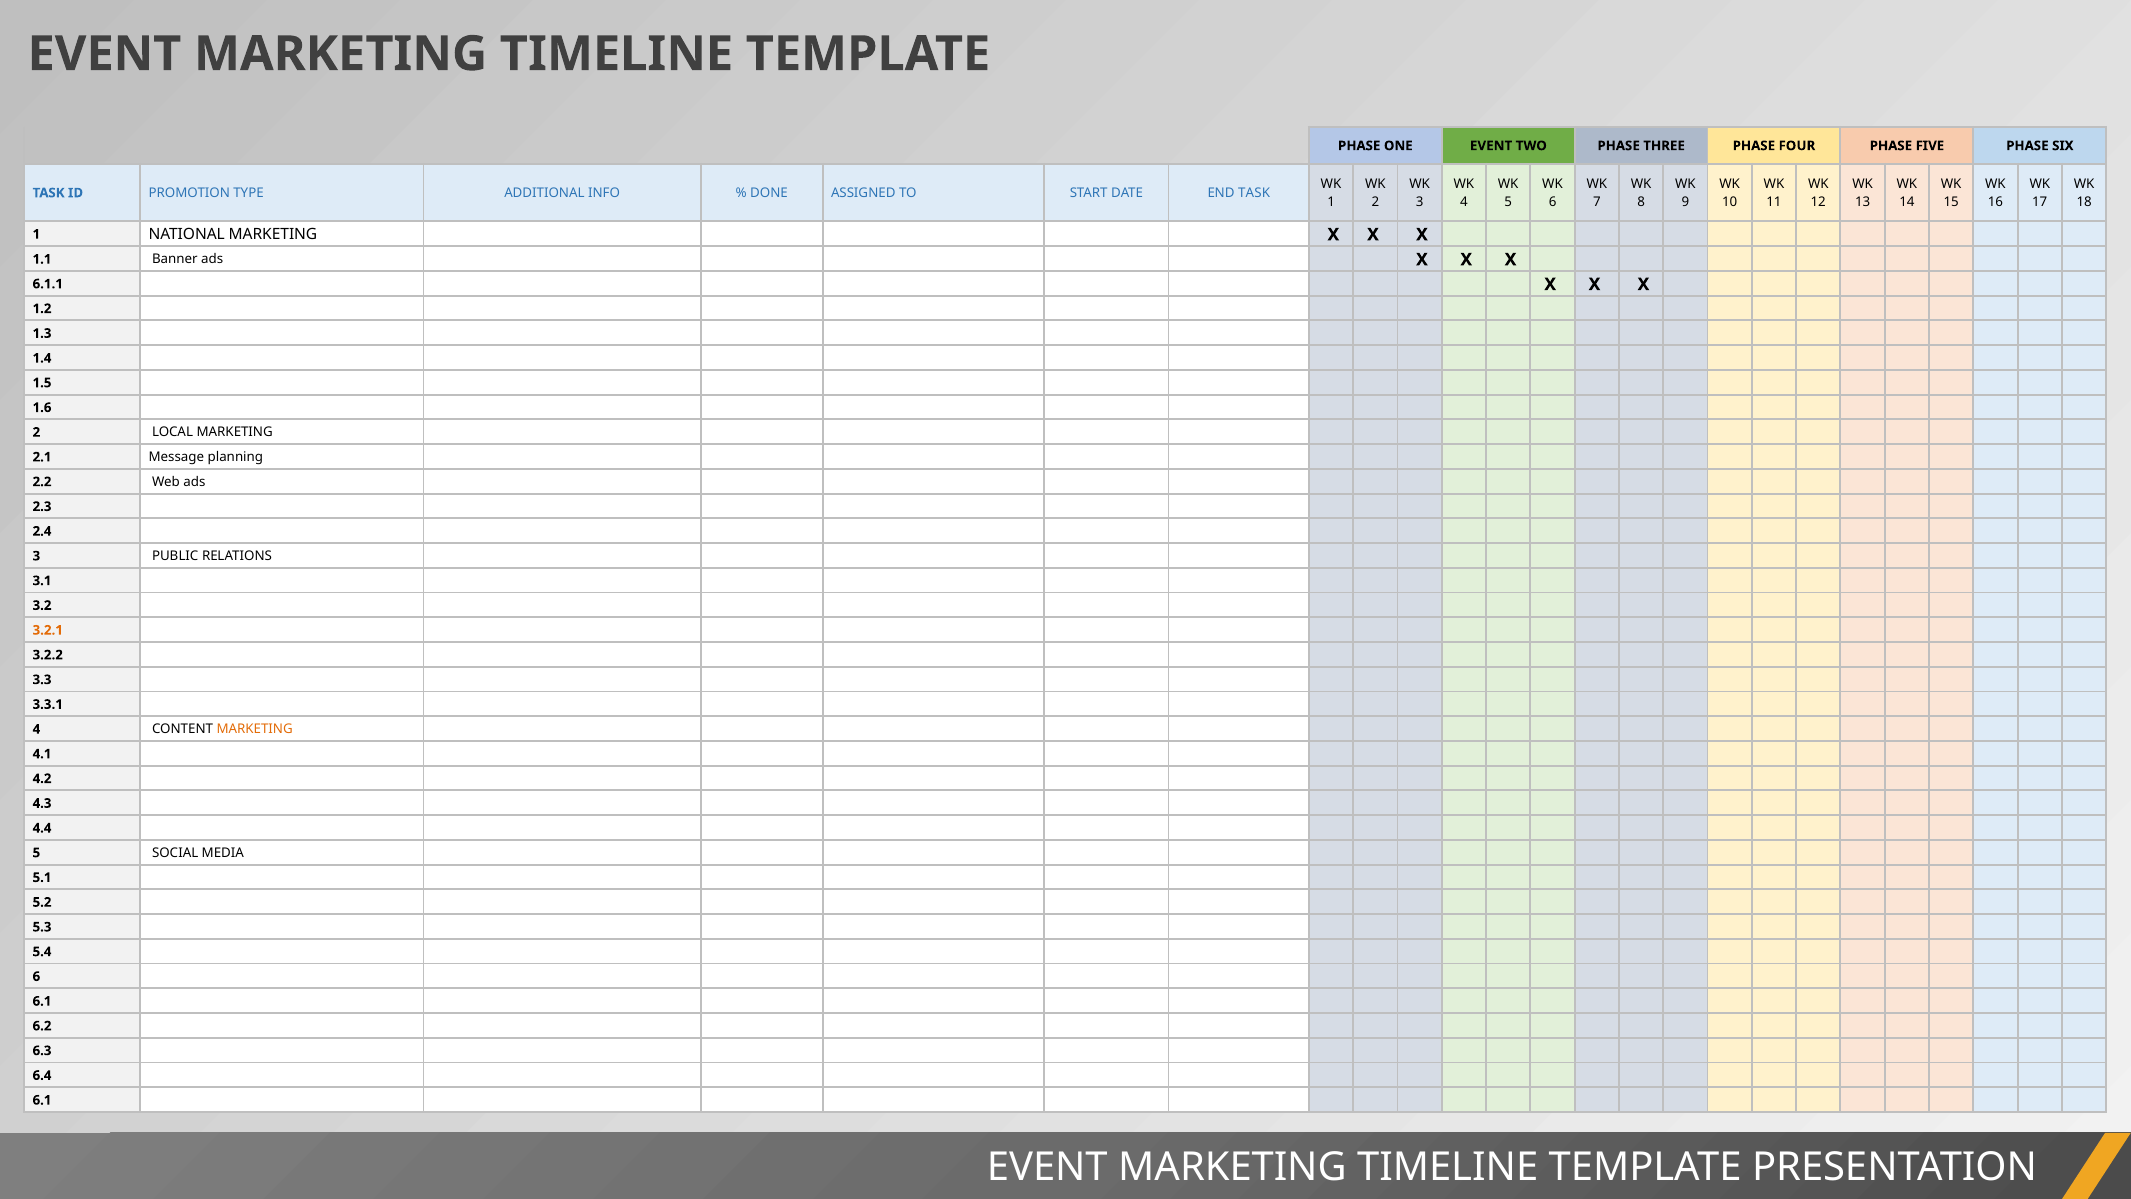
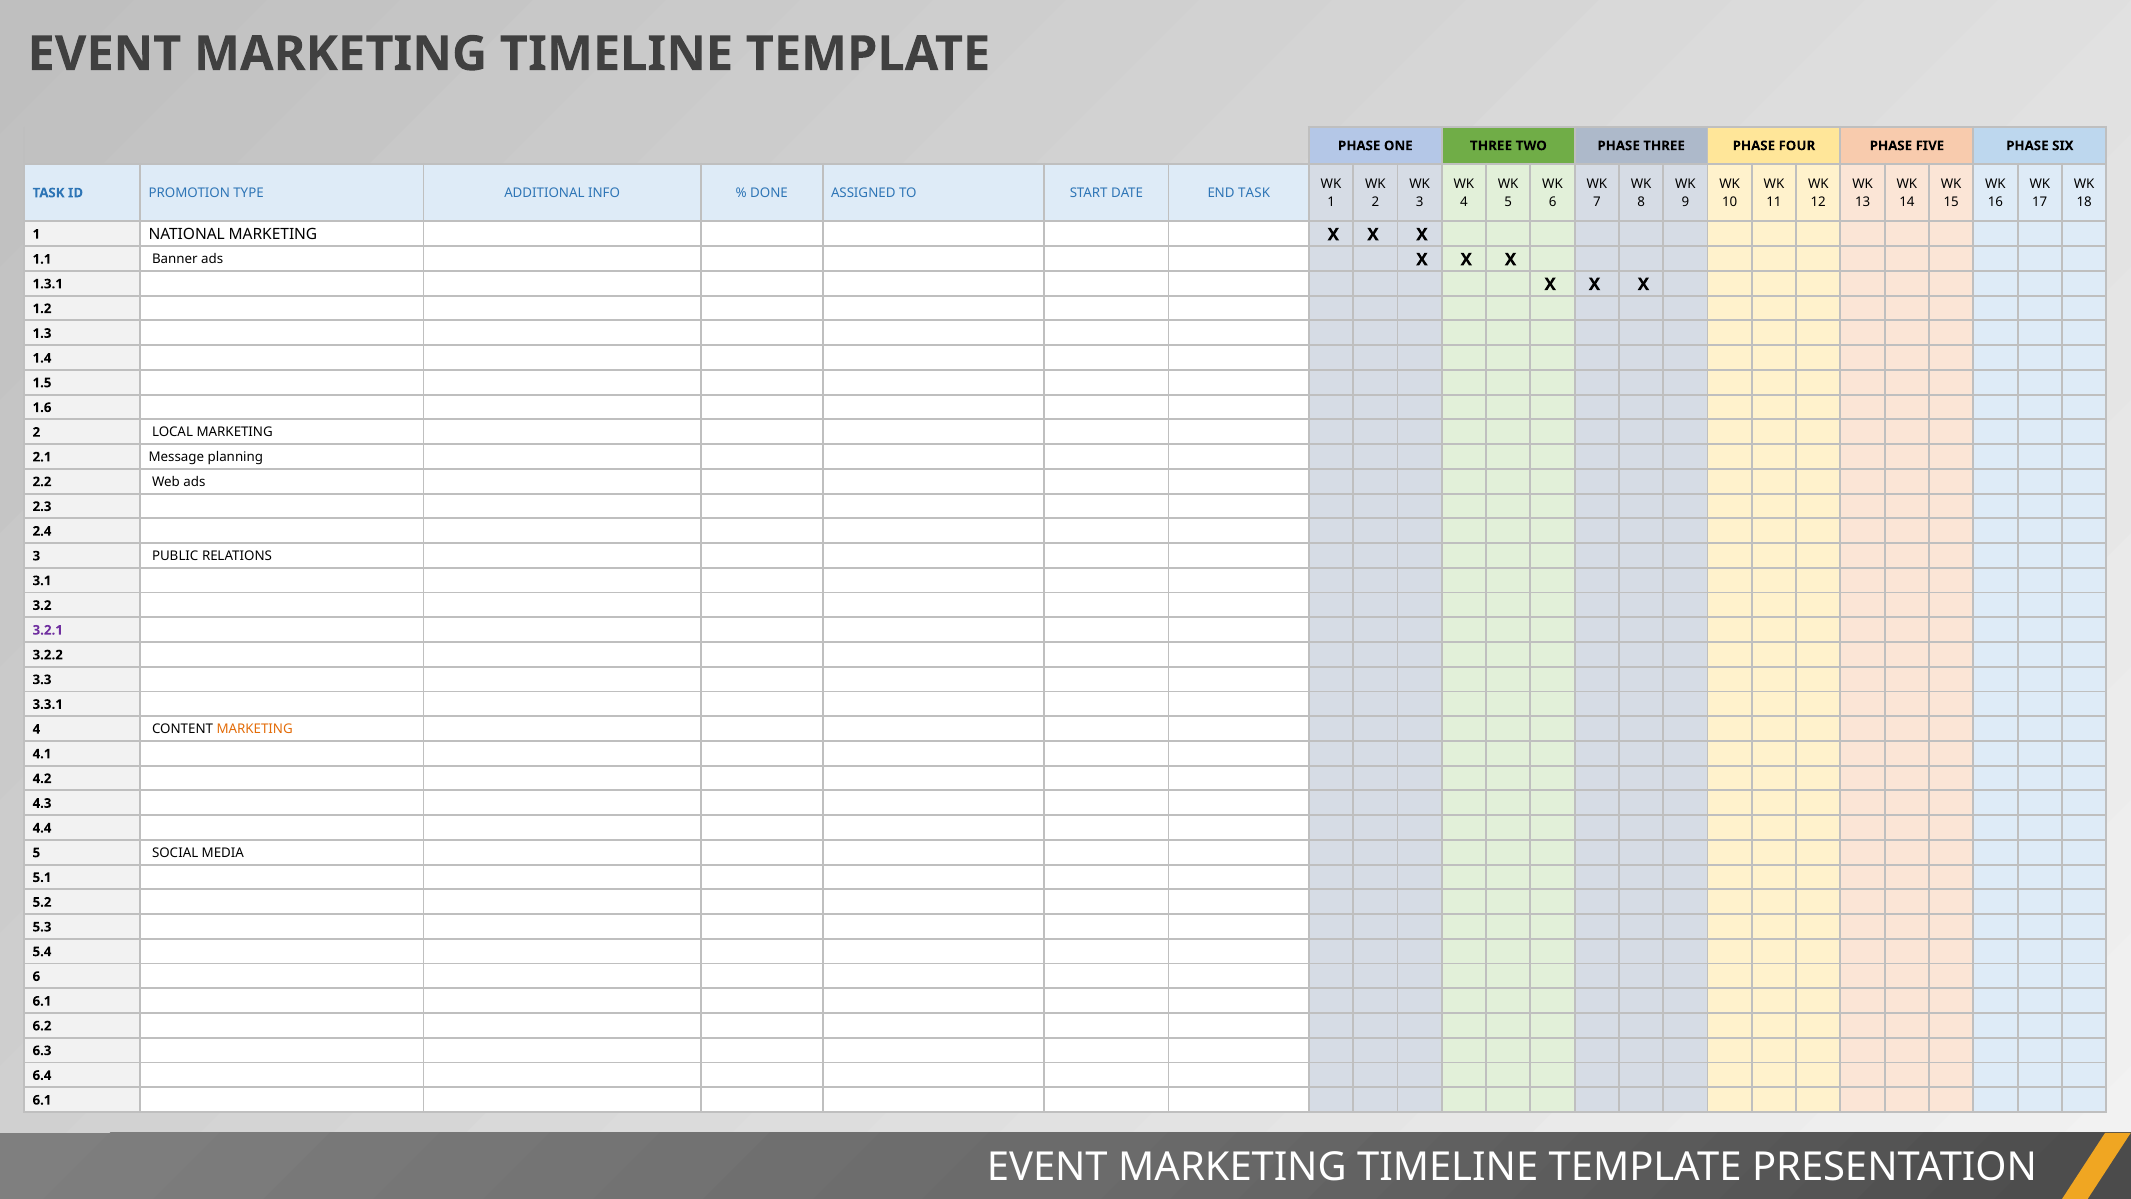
ONE EVENT: EVENT -> THREE (1491, 146)
6.1.1: 6.1.1 -> 1.3.1 (48, 284)
3.2.1 colour: orange -> purple (48, 630)
